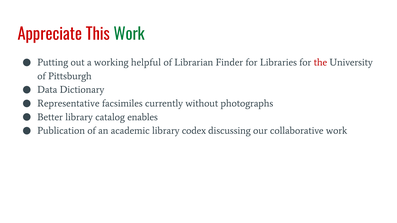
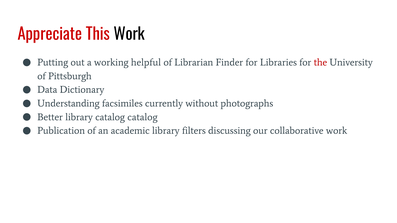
Work colour: green -> black (129, 34)
Representative: Representative -> Understanding (68, 104)
catalog enables: enables -> catalog (142, 117)
codex: codex -> filters (194, 131)
